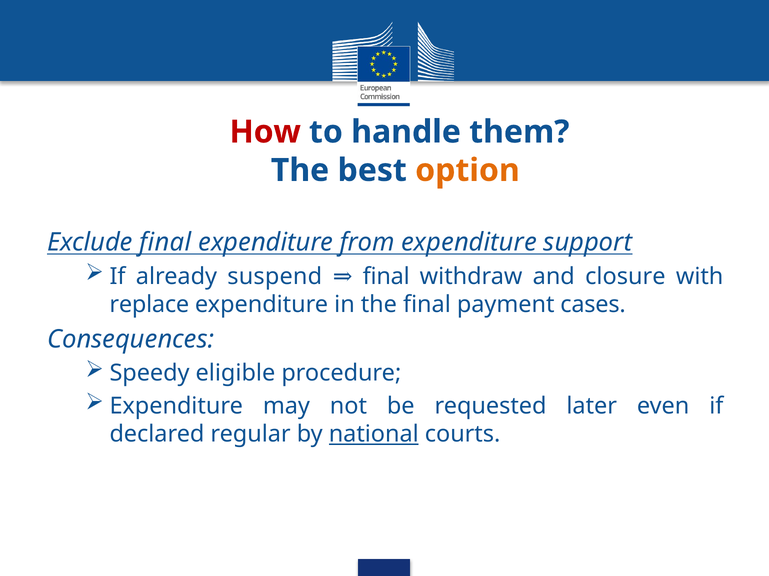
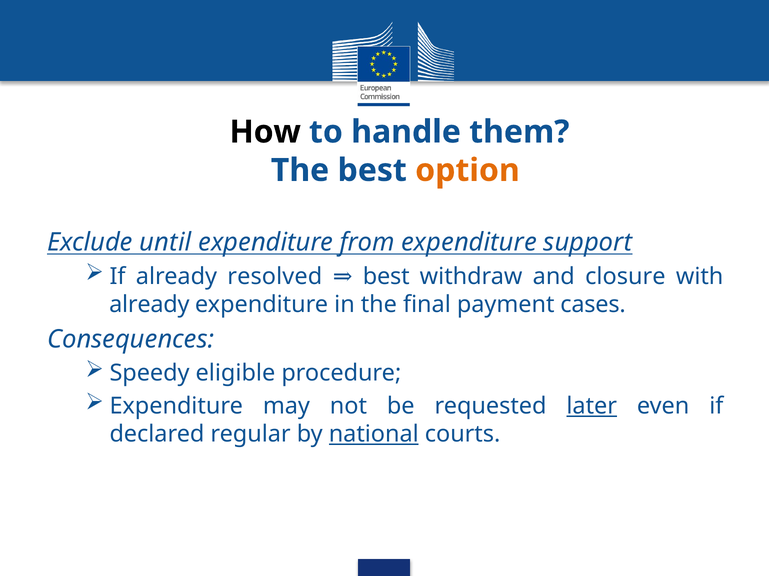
How colour: red -> black (265, 132)
Exclude final: final -> until (165, 243)
suspend: suspend -> resolved (275, 277)
final: final -> best (386, 277)
replace: replace -> already (149, 305)
later underline: none -> present (592, 407)
